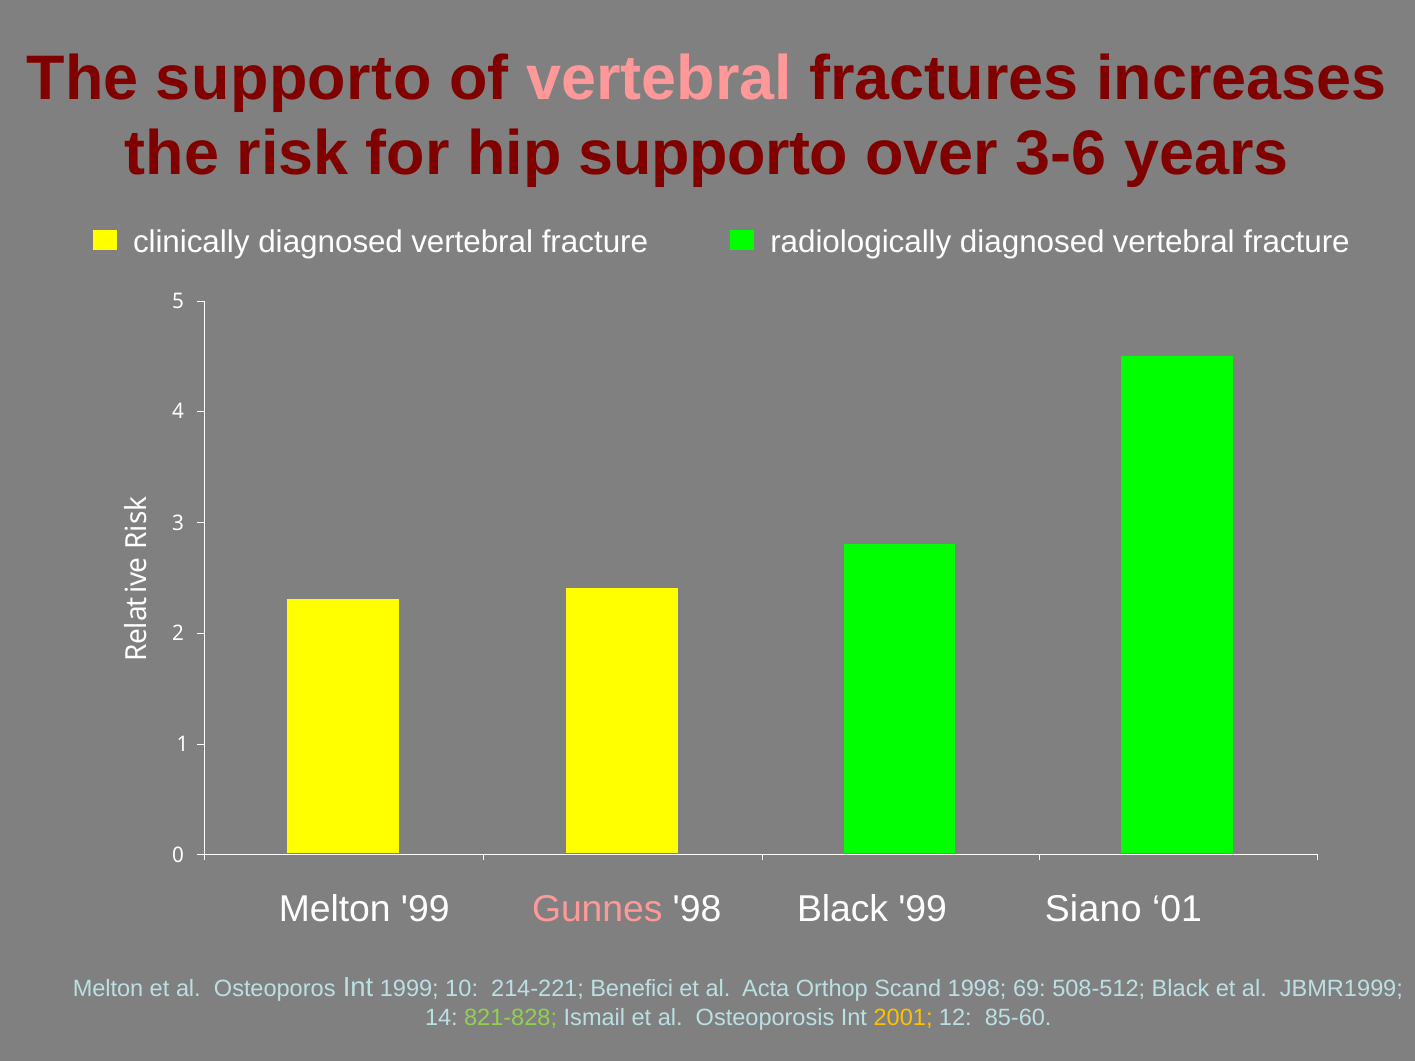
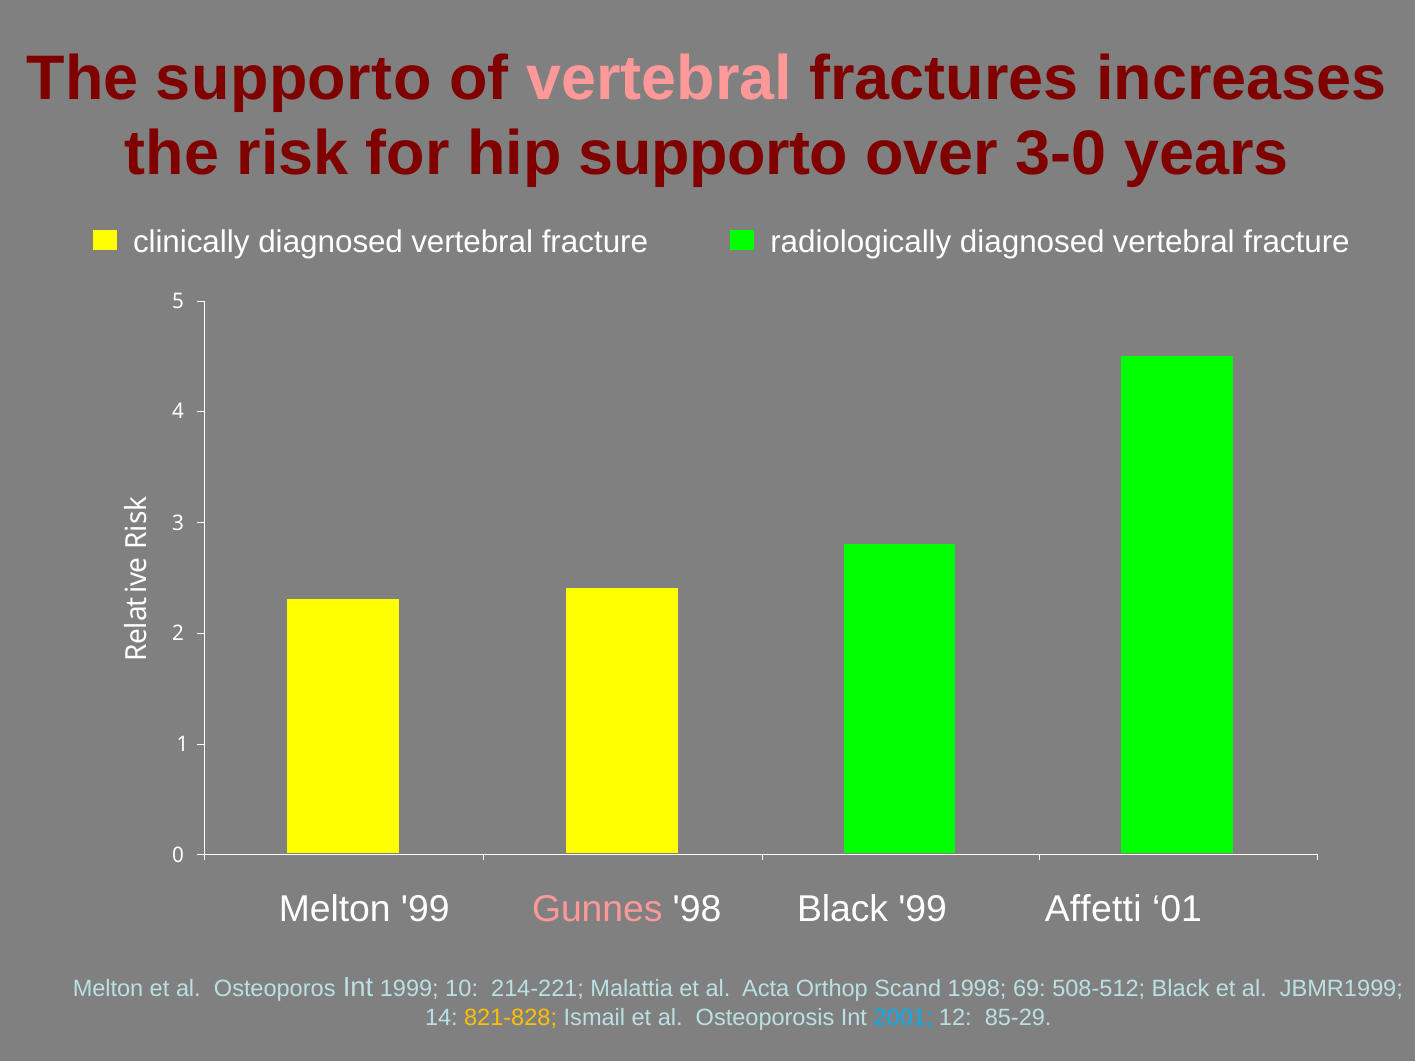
3-6: 3-6 -> 3-0 (1061, 154)
Siano: Siano -> Affetti (1093, 909)
Benefici: Benefici -> Malattia (632, 989)
821-828 colour: light green -> yellow (511, 1018)
2001 colour: yellow -> light blue (903, 1018)
85-60: 85-60 -> 85-29 (1018, 1018)
